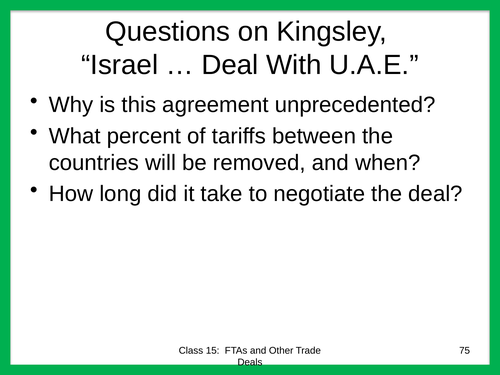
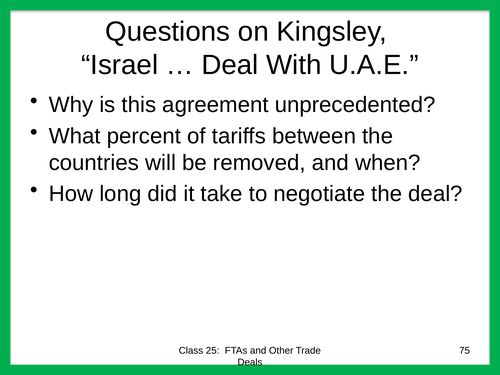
15: 15 -> 25 (213, 351)
